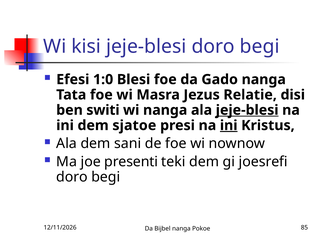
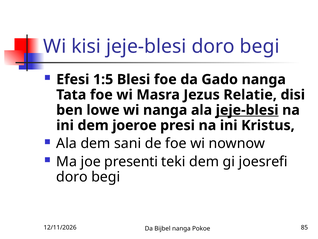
1:0: 1:0 -> 1:5 (103, 79)
switi: switi -> lowe (103, 110)
sjatoe: sjatoe -> joeroe (134, 125)
ini underline: present -> none (229, 125)
